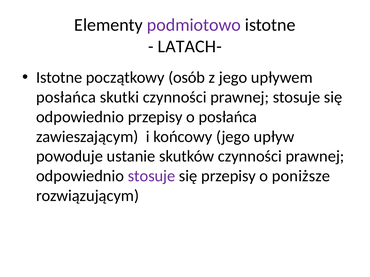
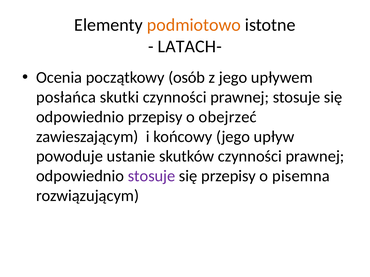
podmiotowo colour: purple -> orange (194, 25)
Istotne: Istotne -> Ocenia (59, 78)
o posłańca: posłańca -> obejrzeć (228, 117)
poniższe: poniższe -> pisemna (301, 176)
